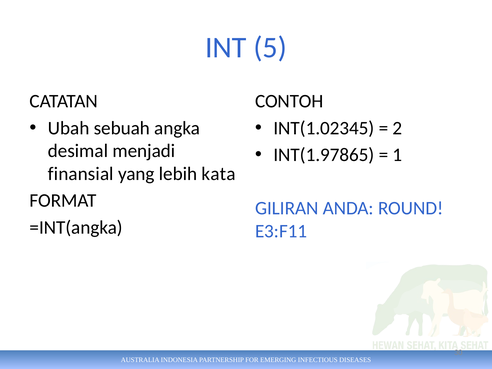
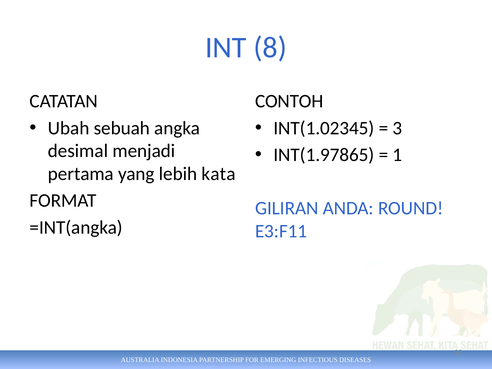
5: 5 -> 8 (270, 48)
2: 2 -> 3 (397, 128)
finansial: finansial -> pertama (81, 174)
